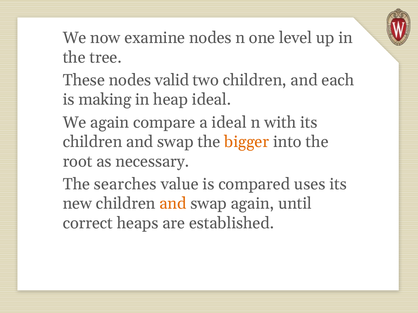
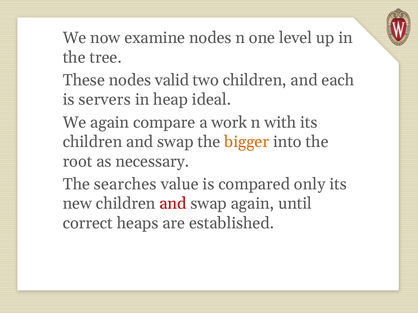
making: making -> servers (105, 100)
a ideal: ideal -> work (229, 123)
uses: uses -> only (310, 184)
and colour: orange -> red (173, 204)
